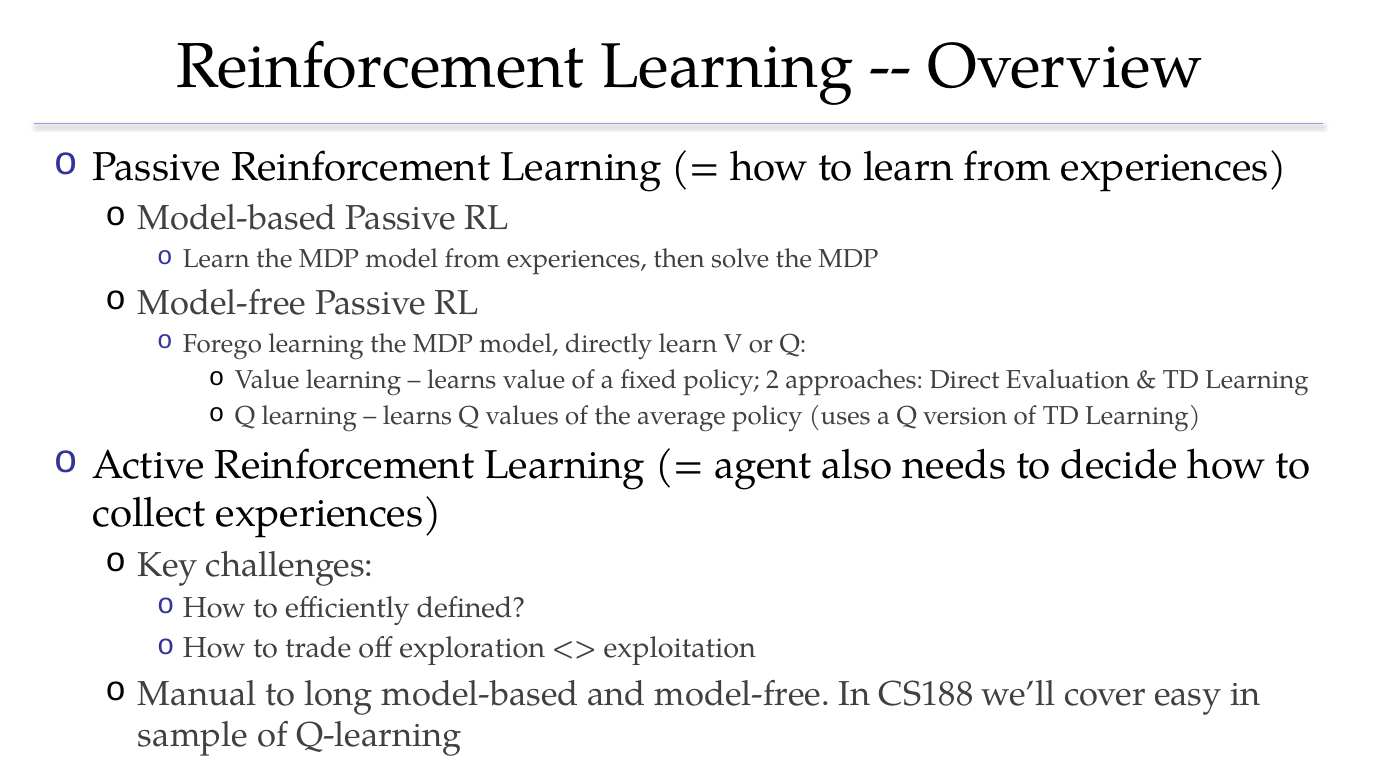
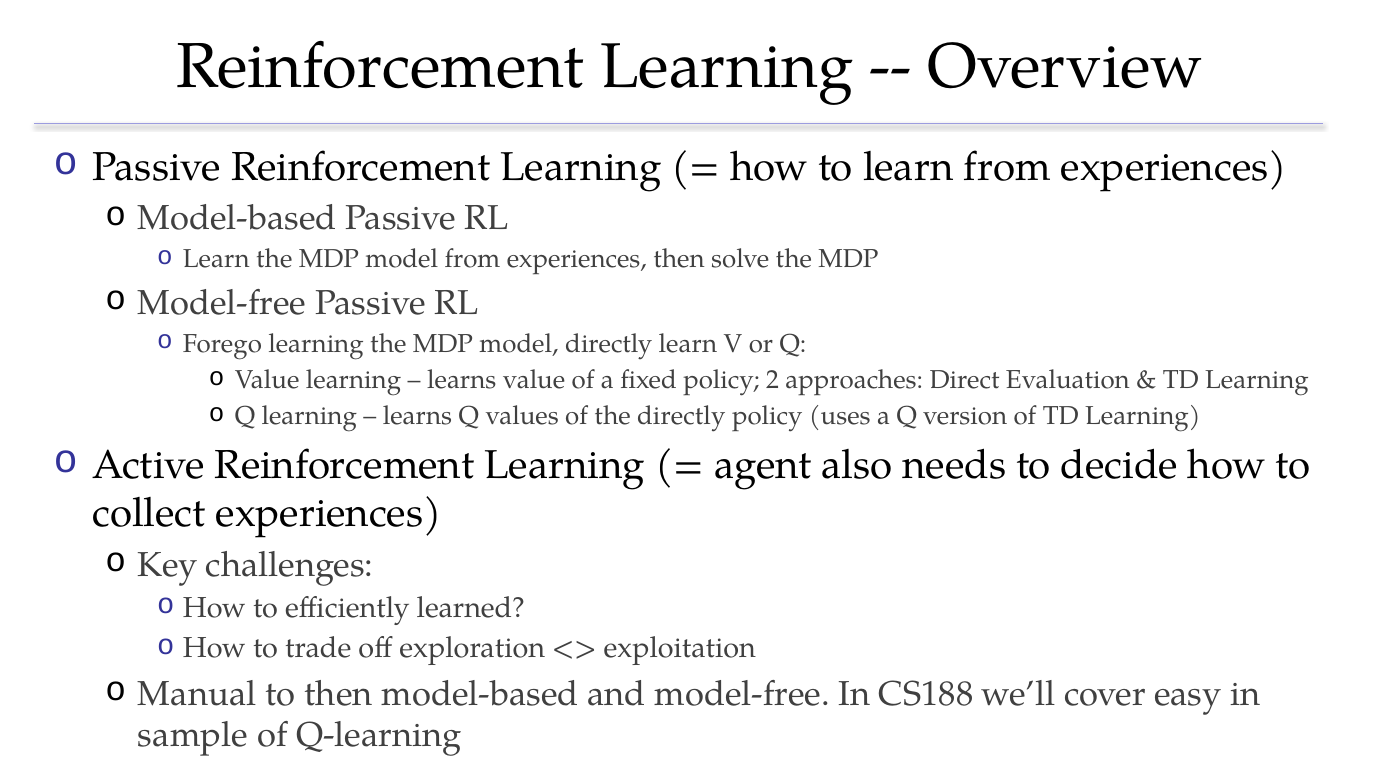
the average: average -> directly (681, 416)
defined: defined -> learned (471, 608)
to long: long -> then (339, 694)
